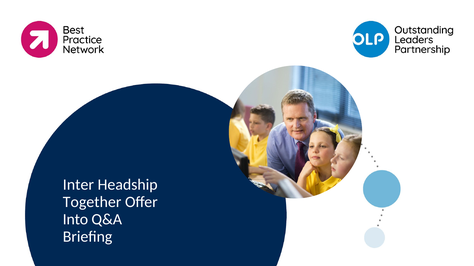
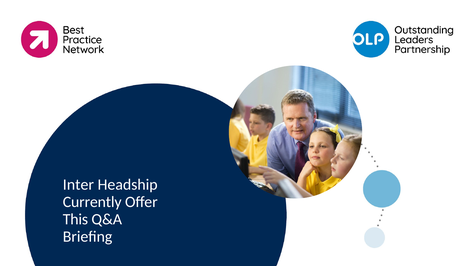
Together: Together -> Currently (92, 202)
Into: Into -> This (75, 220)
